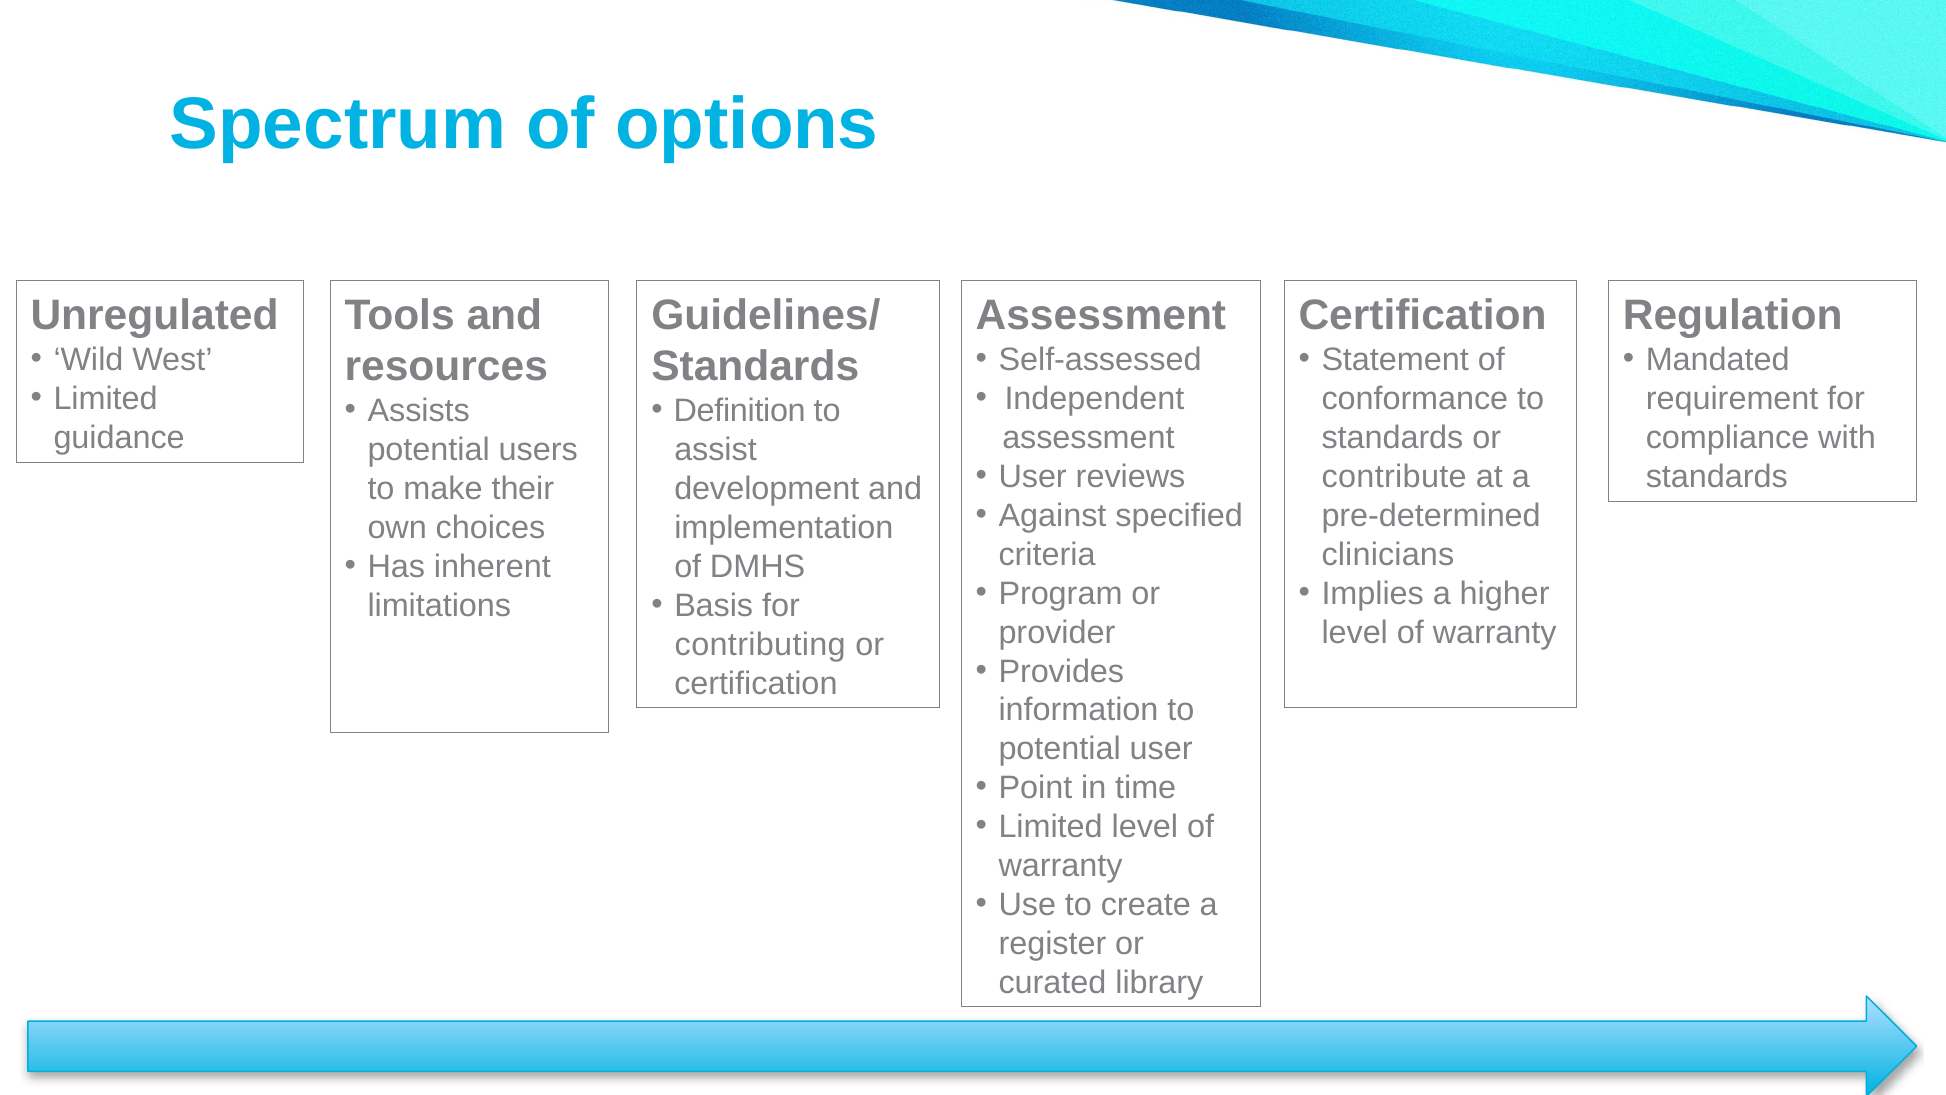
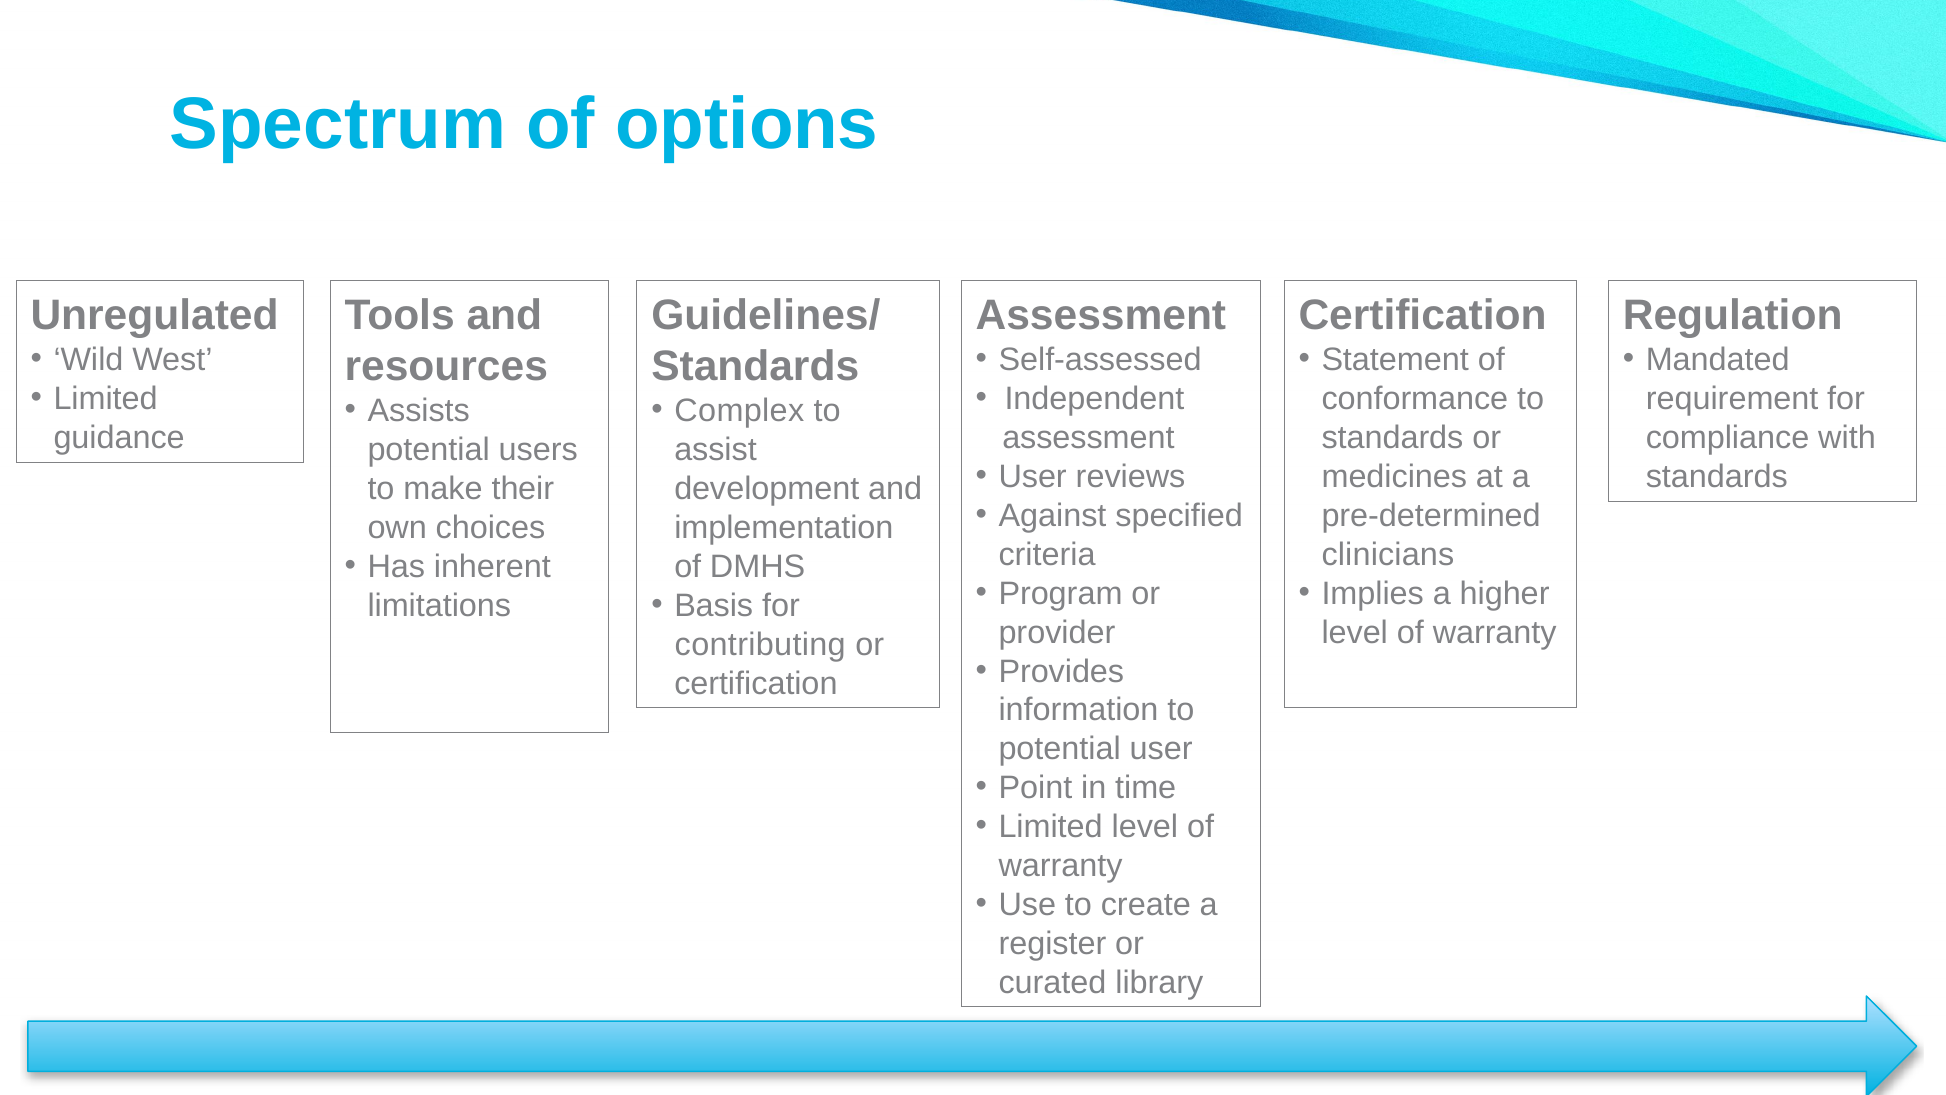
Definition: Definition -> Complex (739, 411)
contribute: contribute -> medicines (1394, 477)
